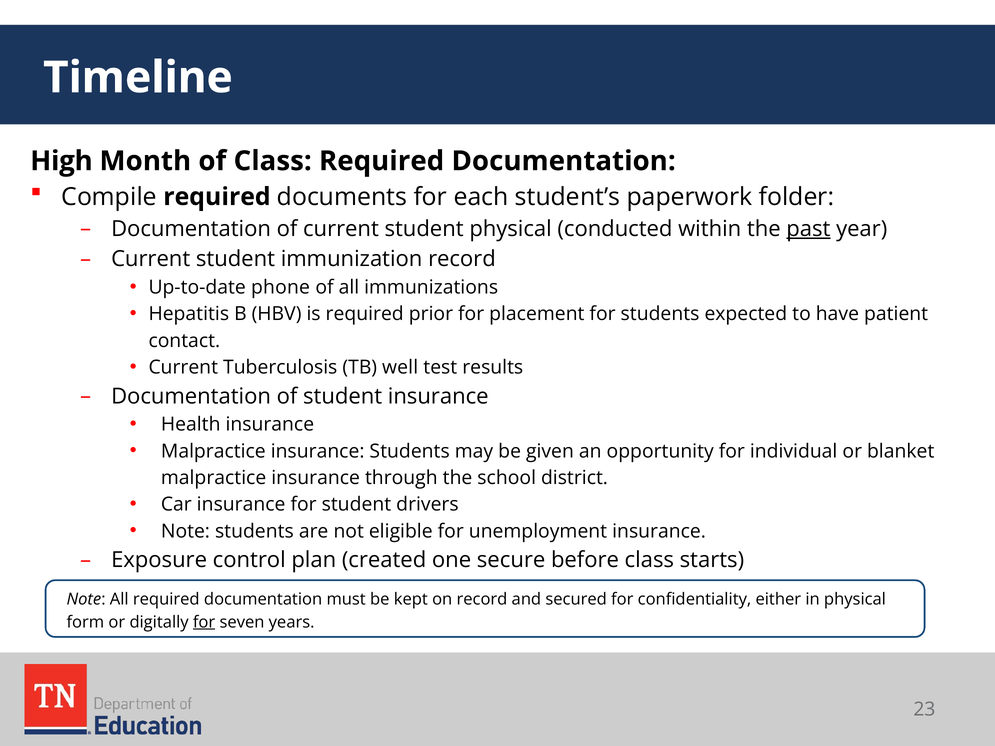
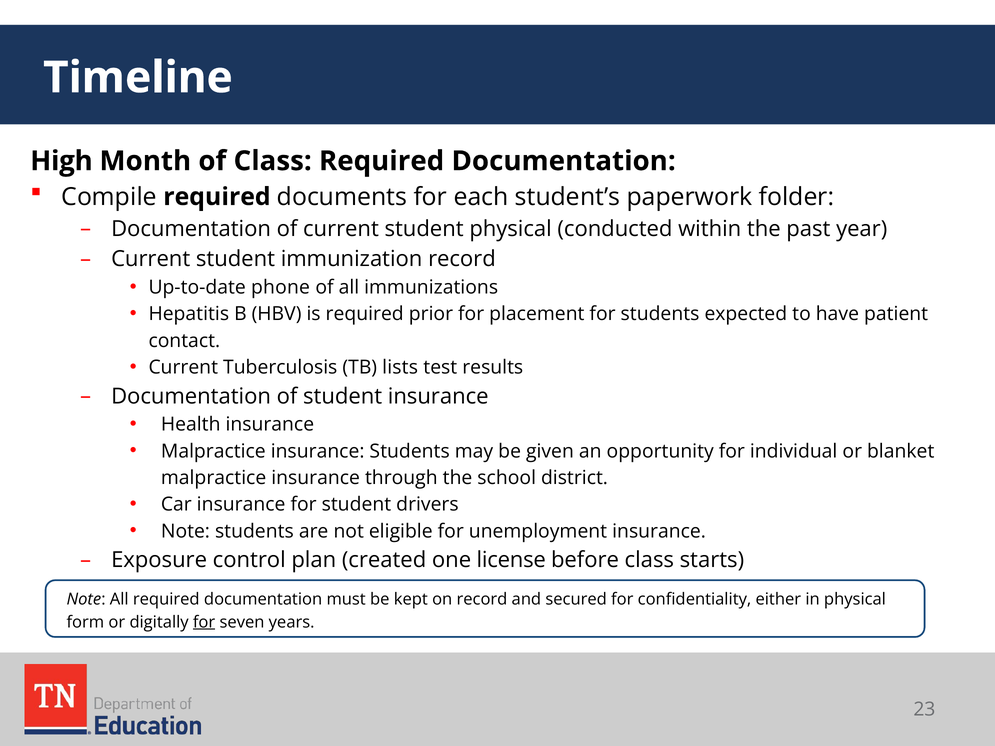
past underline: present -> none (808, 229)
well: well -> lists (400, 367)
secure: secure -> license (511, 560)
